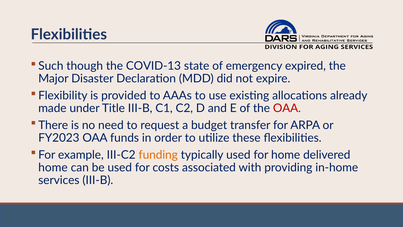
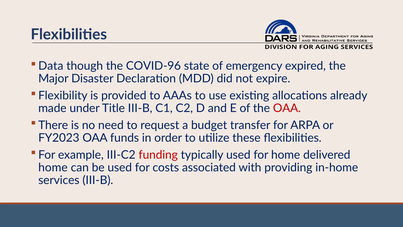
Such: Such -> Data (51, 66)
COVID-13: COVID-13 -> COVID-96 (153, 66)
funding colour: orange -> red (158, 155)
